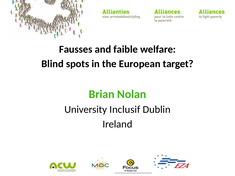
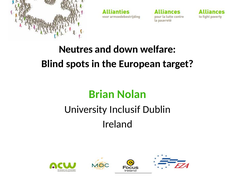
Fausses: Fausses -> Neutres (76, 49)
faible: faible -> down (126, 49)
